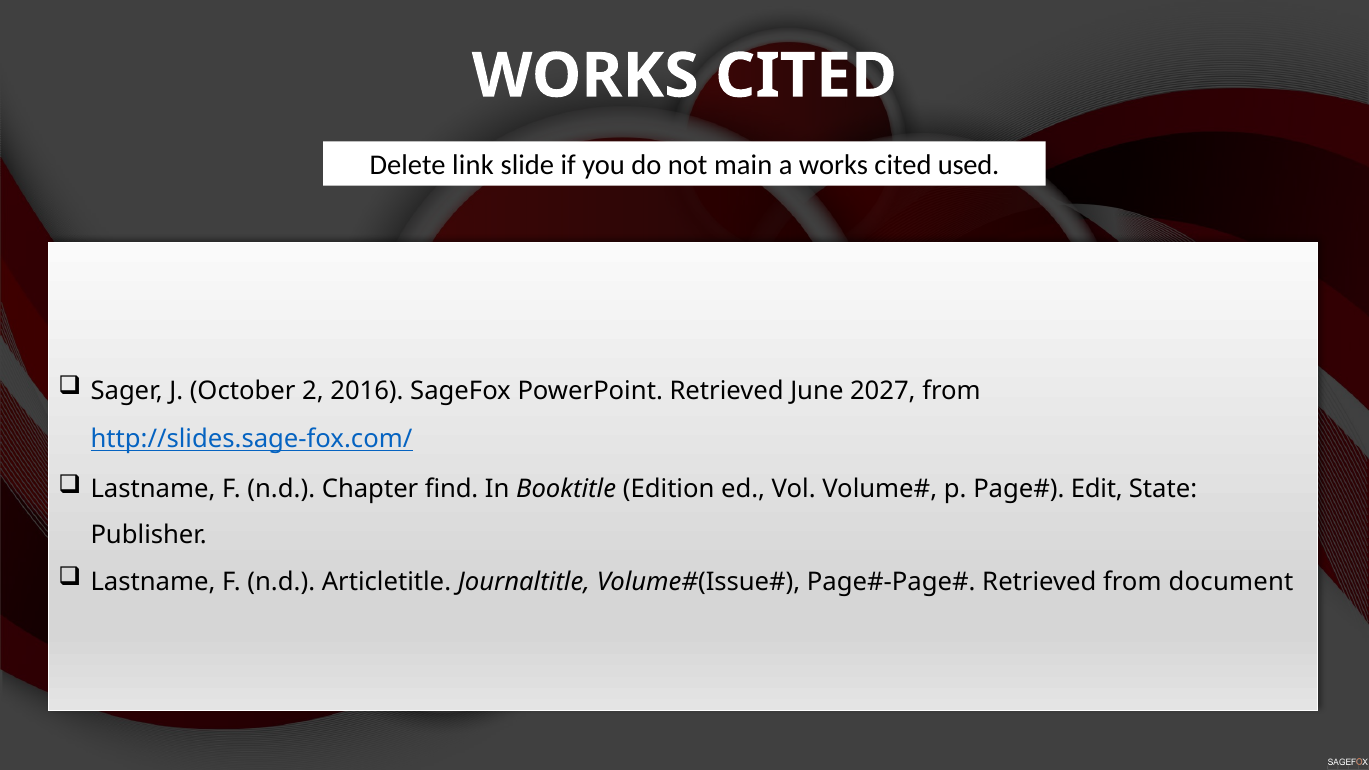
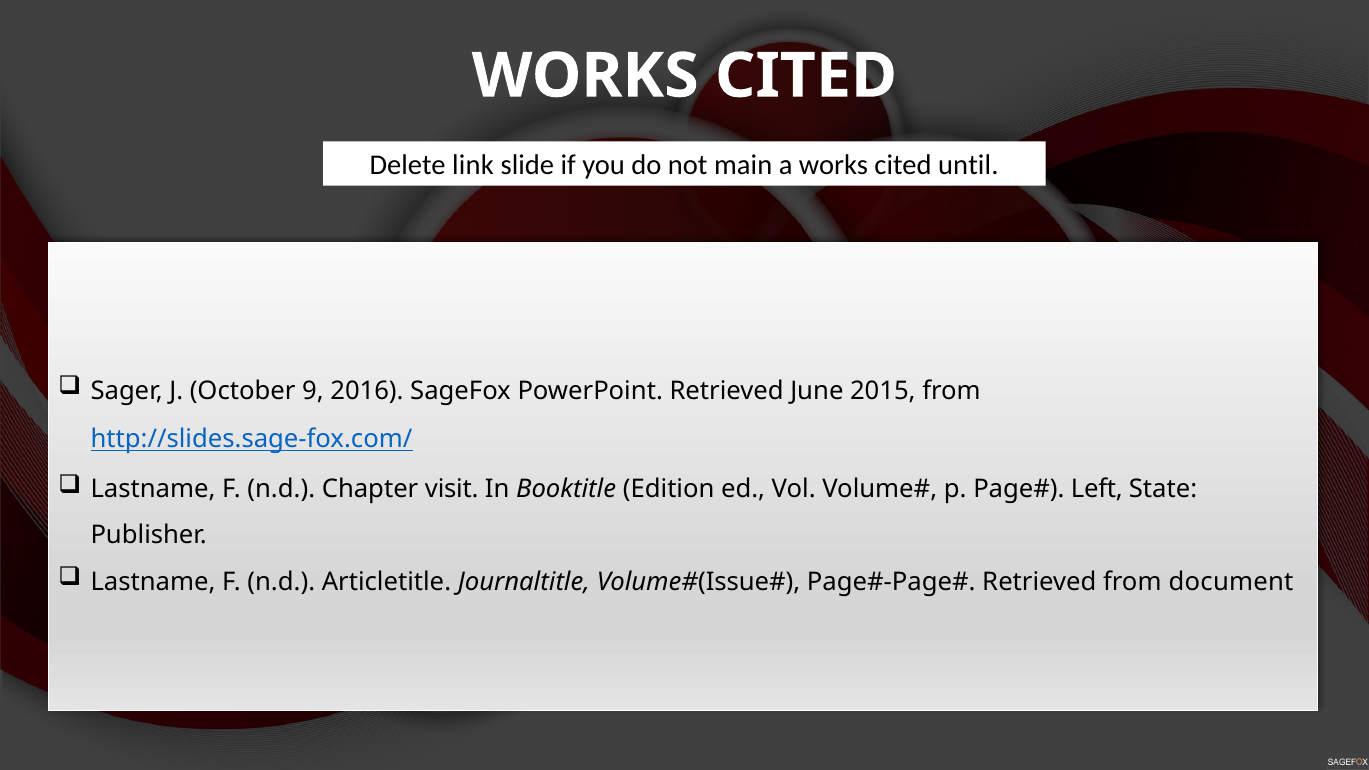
used: used -> until (968, 165)
2: 2 -> 9 (313, 391)
2027: 2027 -> 2015 (883, 391)
find: find -> visit (452, 489)
Edit: Edit -> Left (1097, 489)
